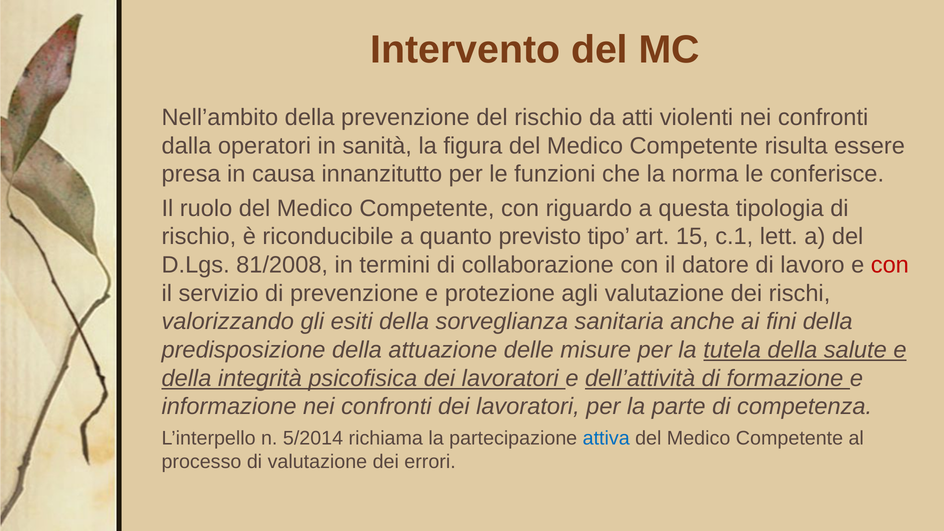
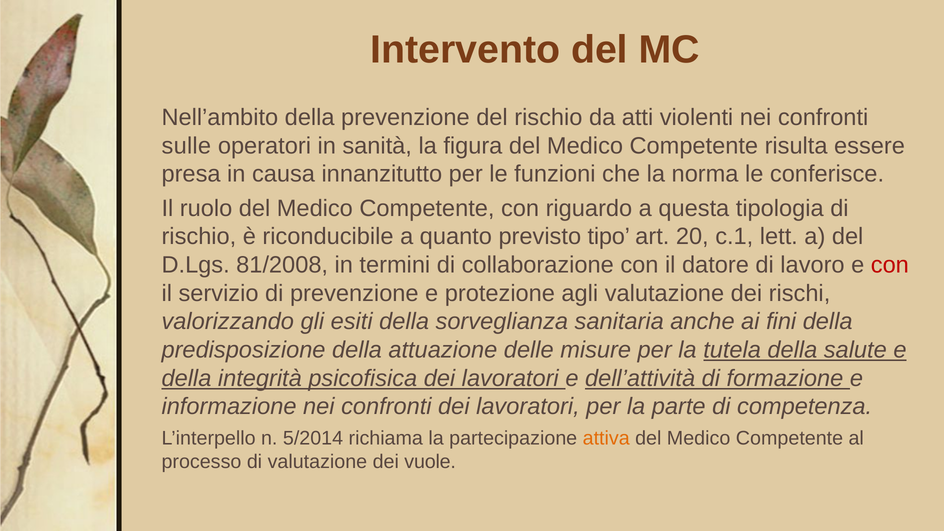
dalla: dalla -> sulle (186, 146)
15: 15 -> 20 (692, 237)
attiva colour: blue -> orange (606, 438)
errori: errori -> vuole (430, 462)
